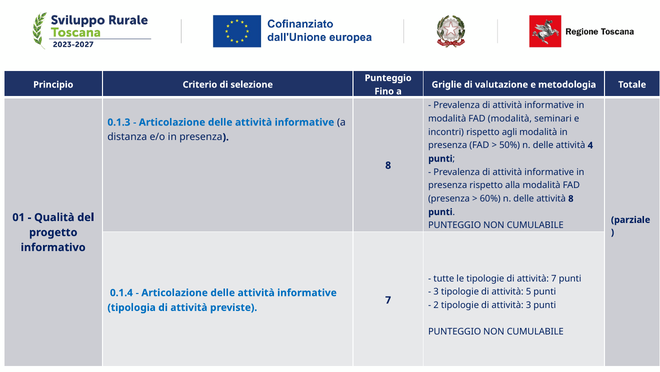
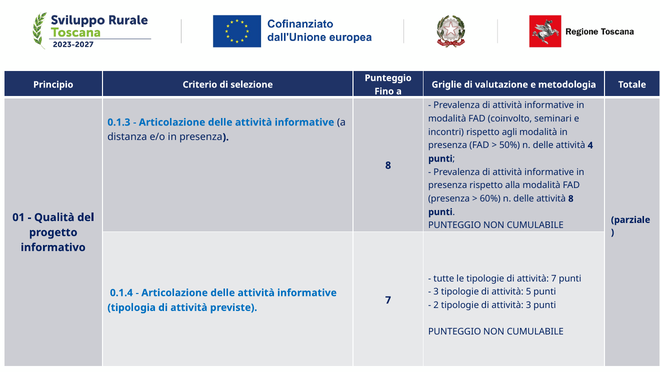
FAD modalità: modalità -> coinvolto (510, 119)
